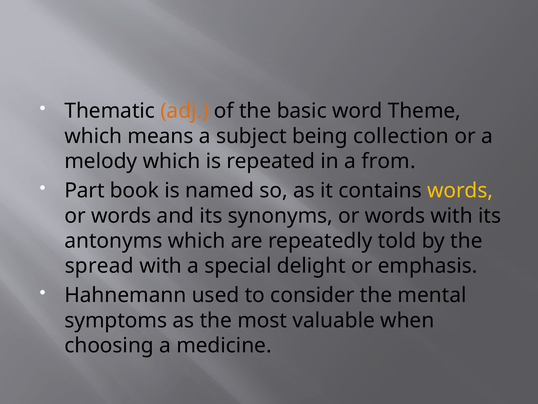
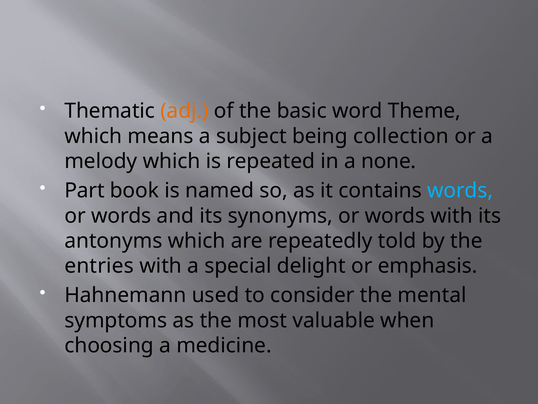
from: from -> none (389, 161)
words colour: yellow -> light blue (460, 190)
spread: spread -> entries (99, 266)
